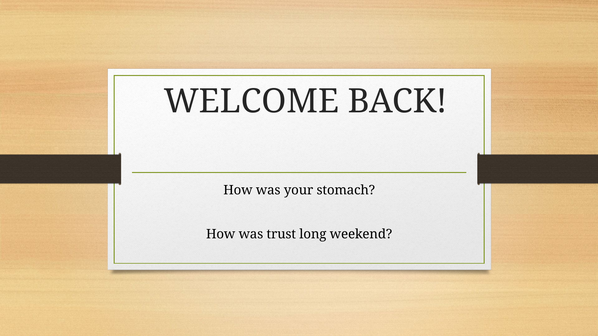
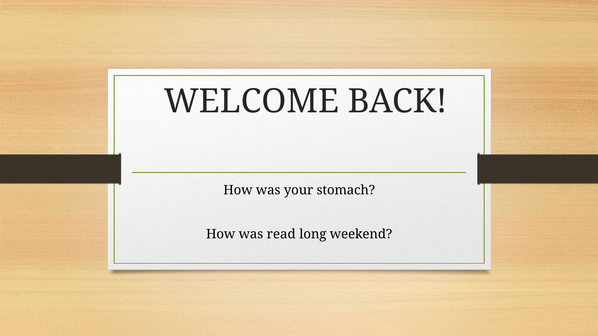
trust: trust -> read (281, 235)
